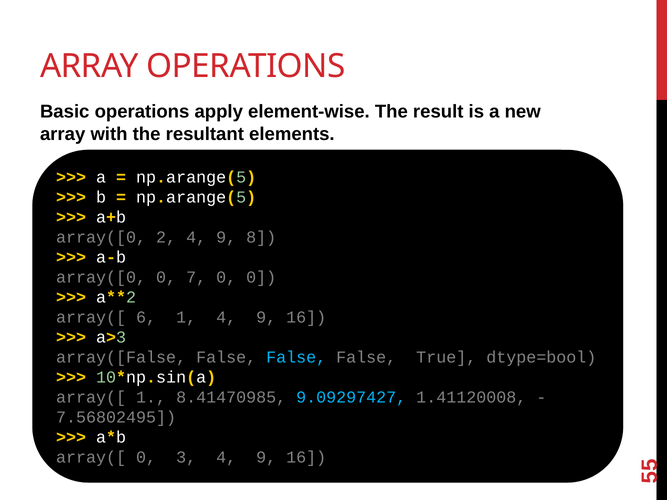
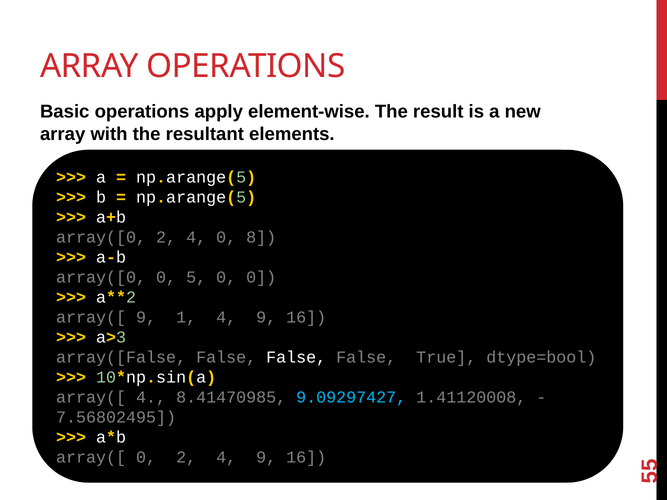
2 4 9: 9 -> 0 (226, 237)
0 7: 7 -> 5 (196, 277)
array([ 6: 6 -> 9 (146, 317)
False colour: light blue -> white (296, 358)
array([ 1: 1 -> 4 (151, 398)
0 3: 3 -> 2 (186, 458)
